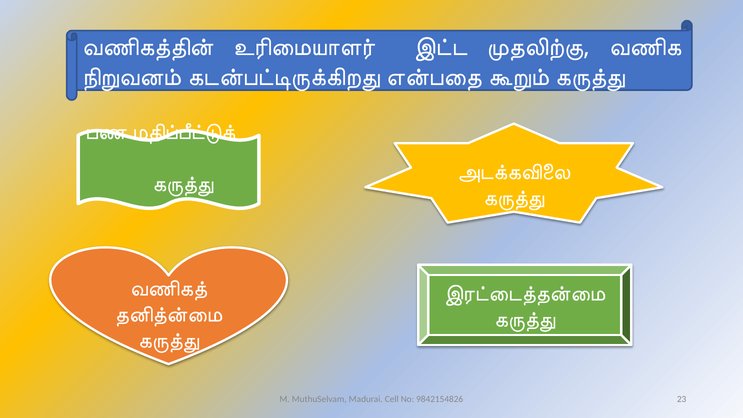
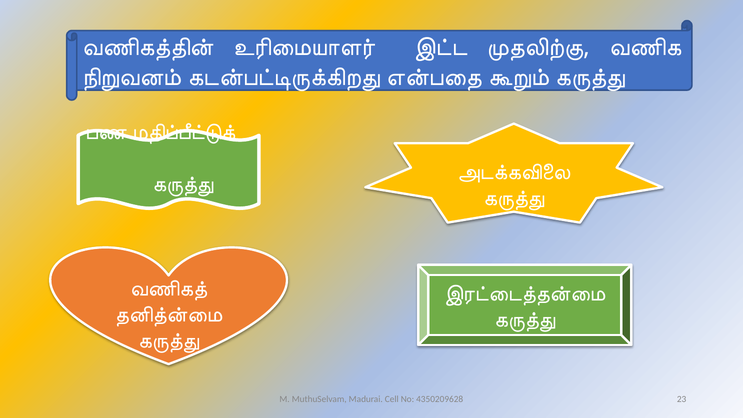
9842154826: 9842154826 -> 4350209628 (440, 399)
